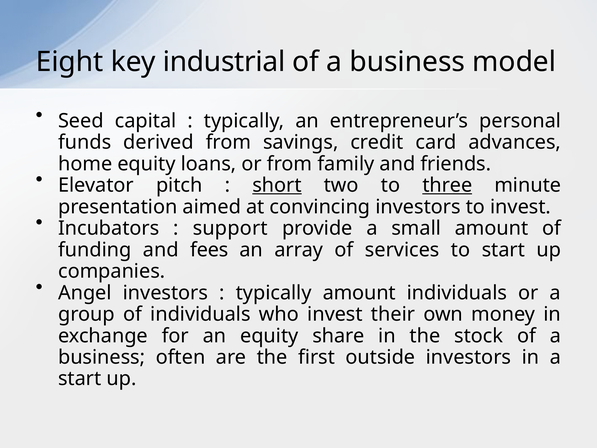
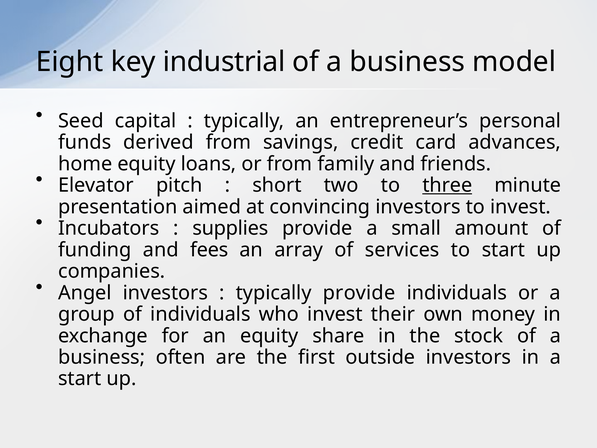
short underline: present -> none (277, 185)
support: support -> supplies (230, 228)
typically amount: amount -> provide (359, 293)
